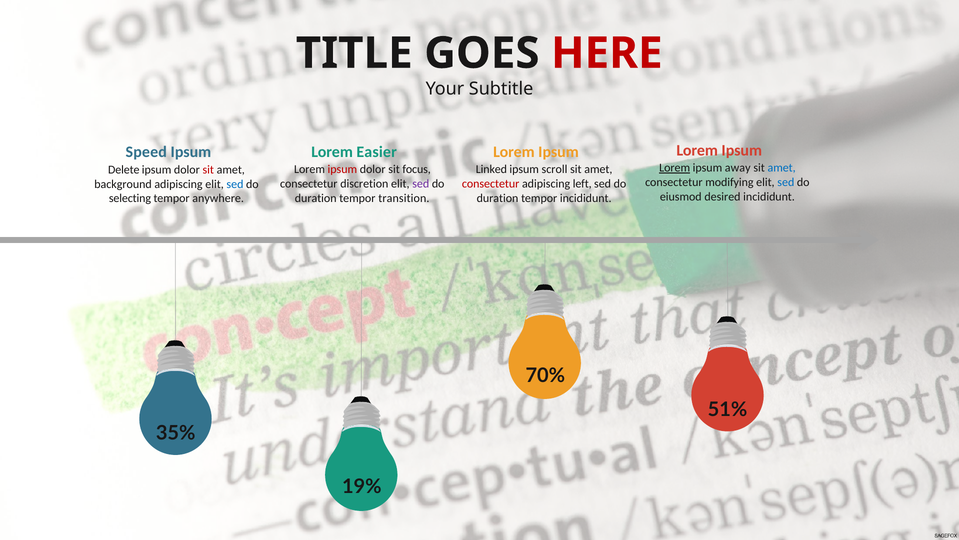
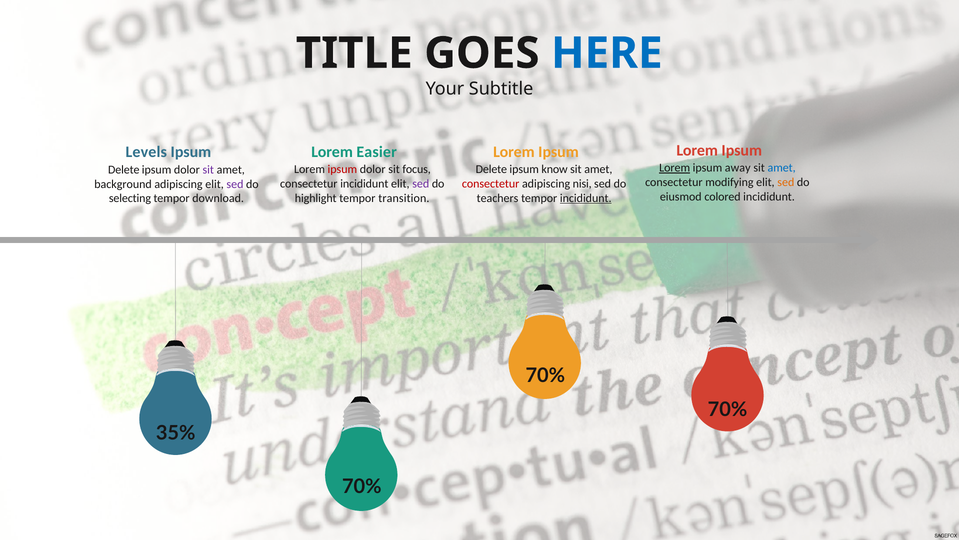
HERE colour: red -> blue (607, 53)
Speed: Speed -> Levels (146, 152)
Linked: Linked -> Delete (491, 169)
scroll: scroll -> know (555, 169)
sit colour: red -> purple (208, 170)
sed colour: blue -> orange (786, 182)
consectetur discretion: discretion -> incididunt (364, 184)
left: left -> nisi (582, 184)
sed colour: blue -> purple (235, 184)
desired: desired -> colored (723, 196)
duration: duration -> highlight (316, 198)
duration: duration -> teachers (498, 198)
incididunt underline: none -> present (586, 198)
anywhere: anywhere -> download (218, 198)
51%: 51% -> 70% (728, 409)
19%: 19% -> 70% (362, 486)
